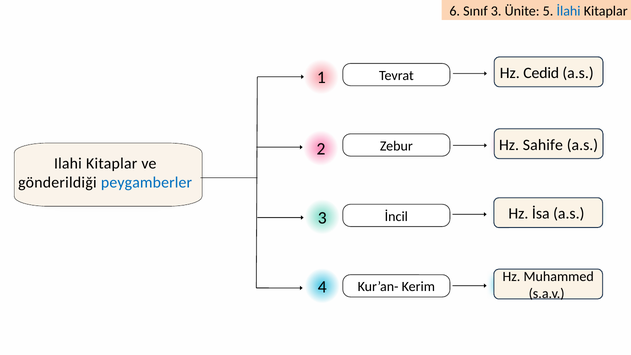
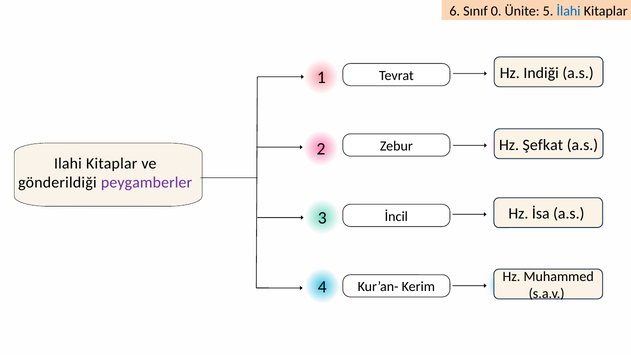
3: 3 -> 0 (496, 11)
Cedid: Cedid -> Indiği (541, 73)
Sahife: Sahife -> Şefkat (543, 145)
peygamberler colour: blue -> purple (147, 182)
